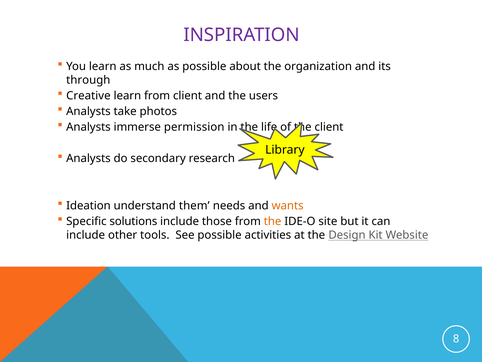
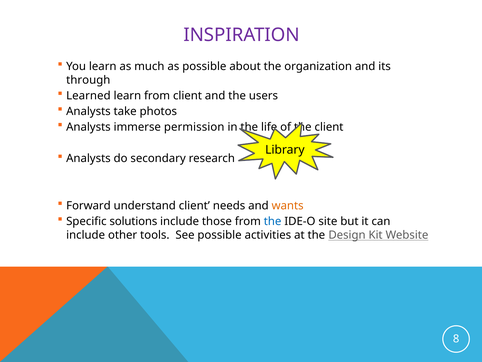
Creative: Creative -> Learned (88, 96)
Ideation: Ideation -> Forward (88, 205)
understand them: them -> client (194, 205)
the colour: orange -> blue (273, 221)
